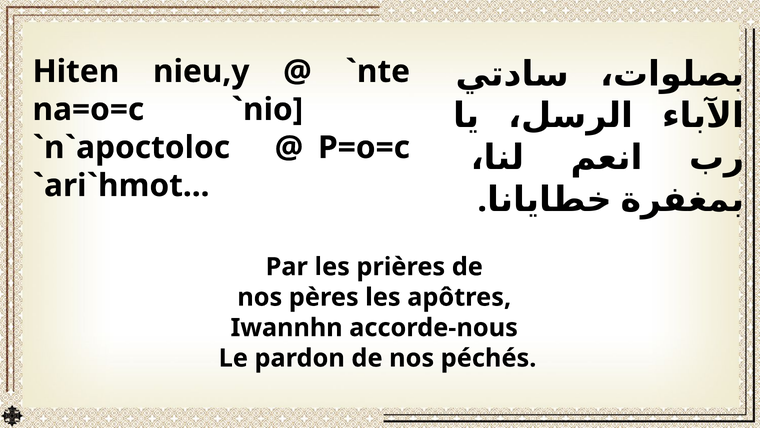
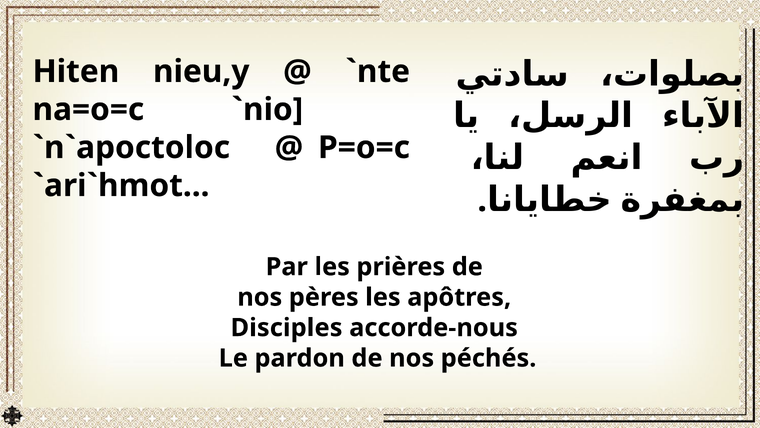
Iwannhn: Iwannhn -> Disciples (287, 327)
